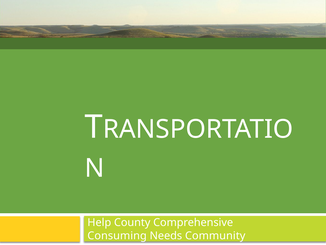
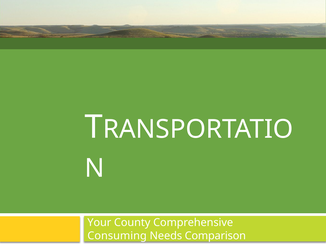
Help: Help -> Your (99, 222)
Community: Community -> Comparison (215, 235)
